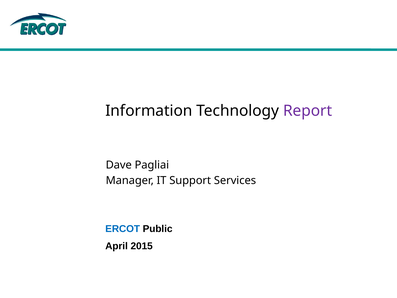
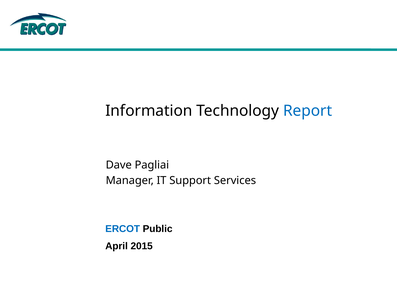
Report colour: purple -> blue (308, 111)
